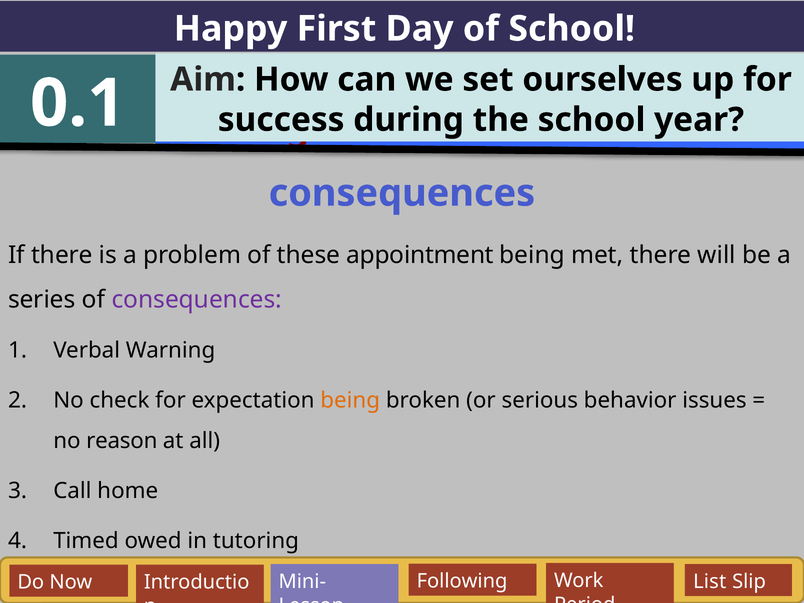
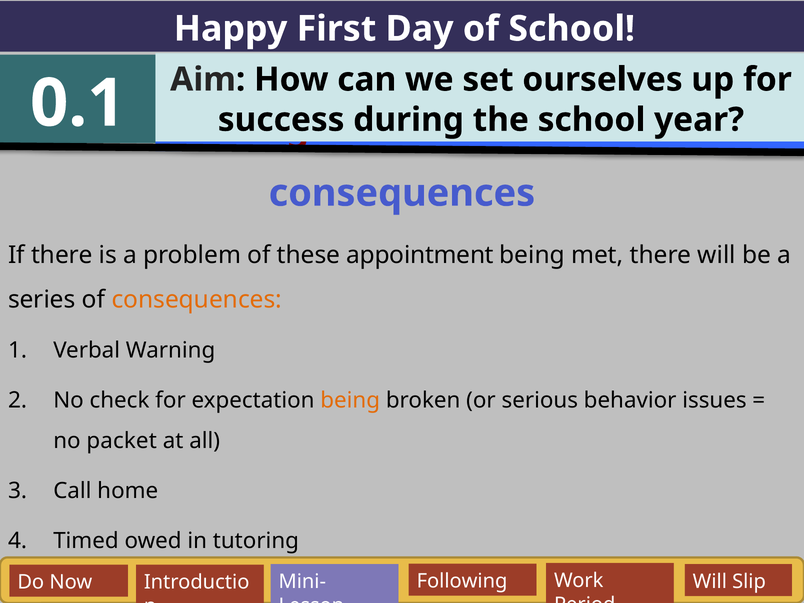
consequences colour: purple -> orange (197, 299)
reason: reason -> packet (122, 441)
List: List -> Will (710, 582)
